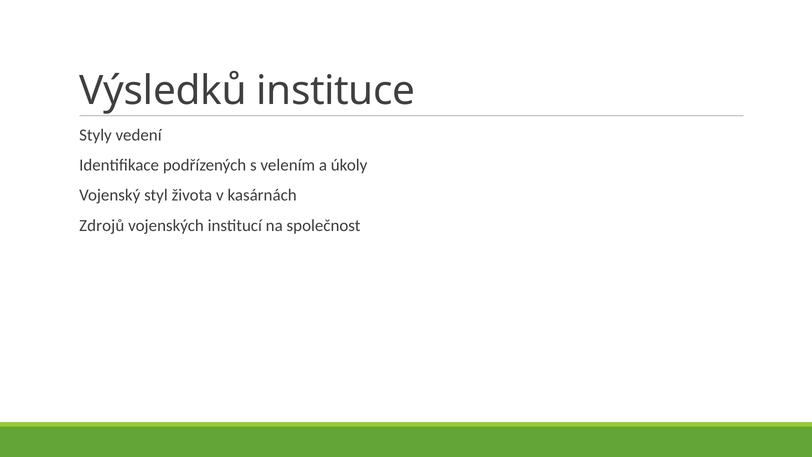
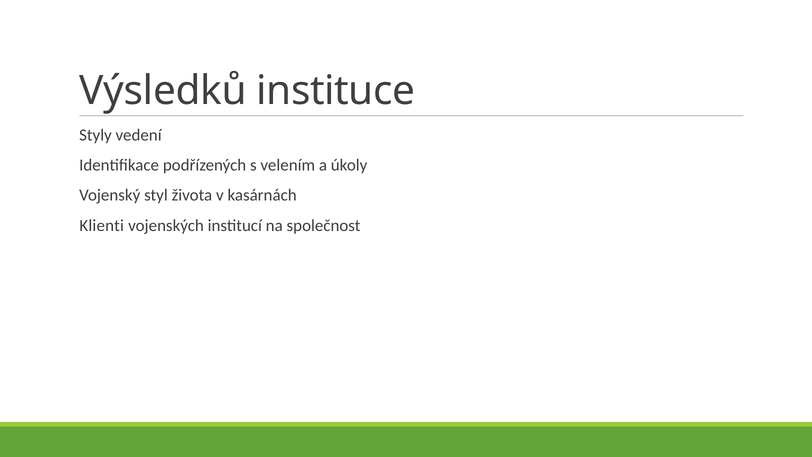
Zdrojů: Zdrojů -> Klienti (102, 225)
